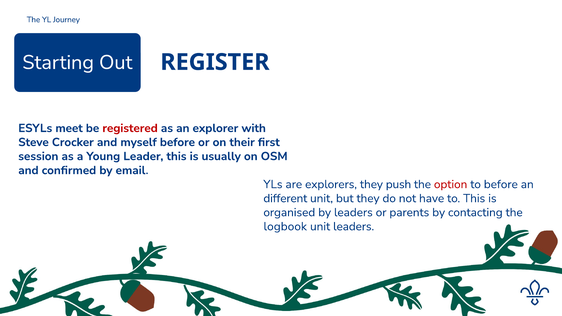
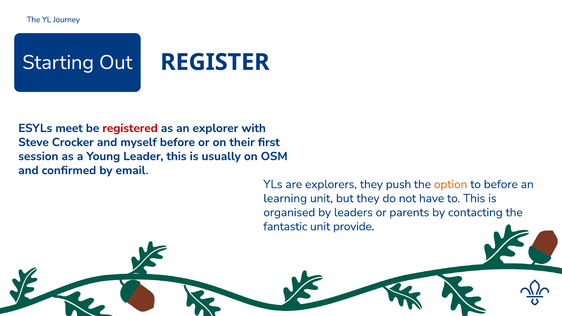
option colour: red -> orange (451, 184)
different: different -> learning (285, 198)
logbook: logbook -> fantastic (285, 227)
unit leaders: leaders -> provide (354, 227)
